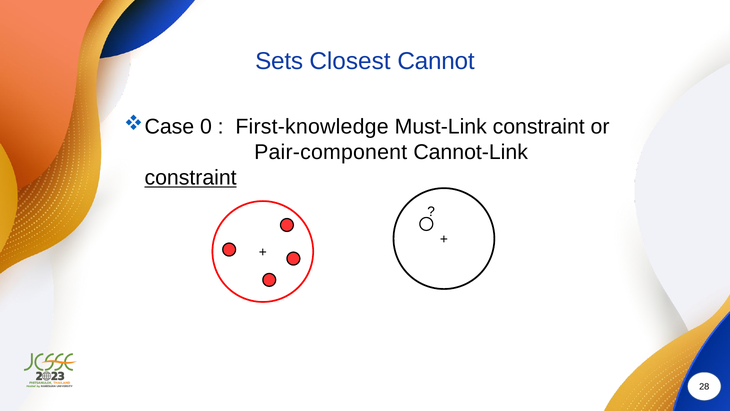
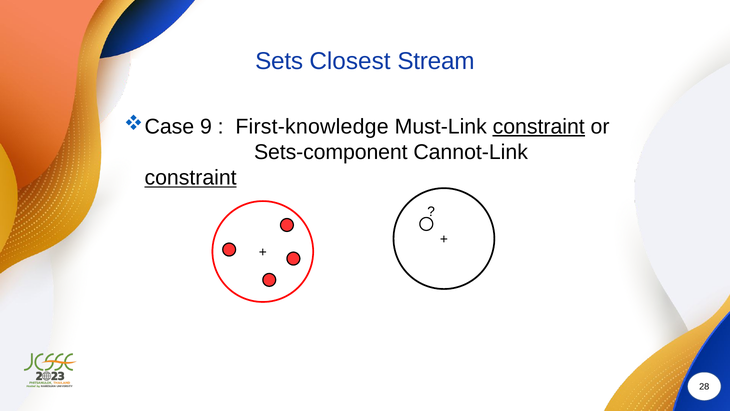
Cannot: Cannot -> Stream (436, 61)
0: 0 -> 9 (206, 126)
constraint underline: none -> present (539, 126)
Pair-component: Pair-component -> Sets-component (331, 152)
